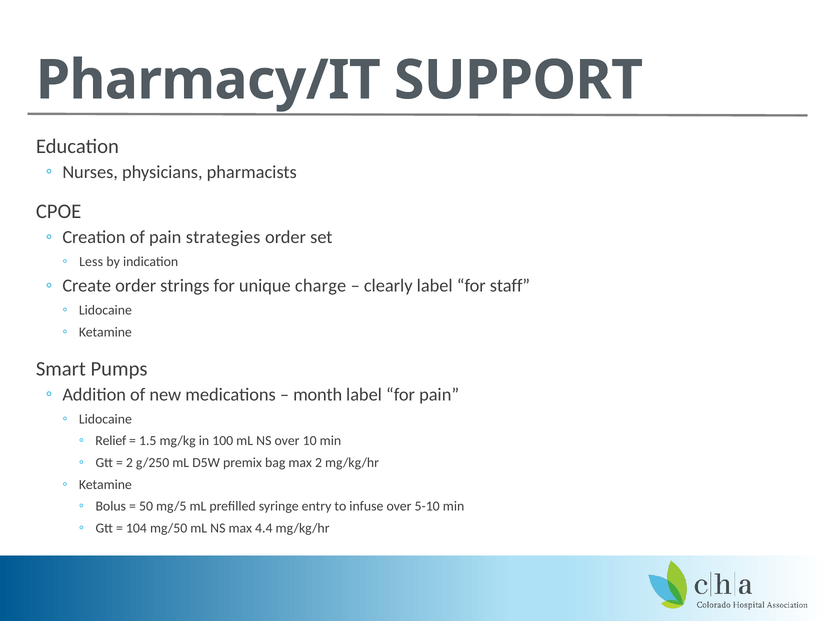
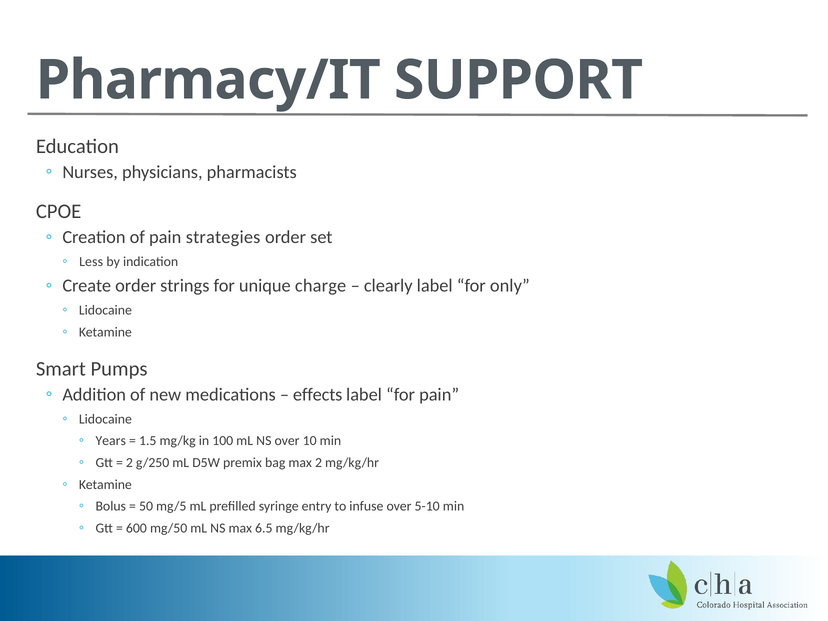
staff: staff -> only (510, 286)
month: month -> effects (318, 395)
Relief: Relief -> Years (111, 441)
104: 104 -> 600 (136, 528)
4.4: 4.4 -> 6.5 (264, 528)
